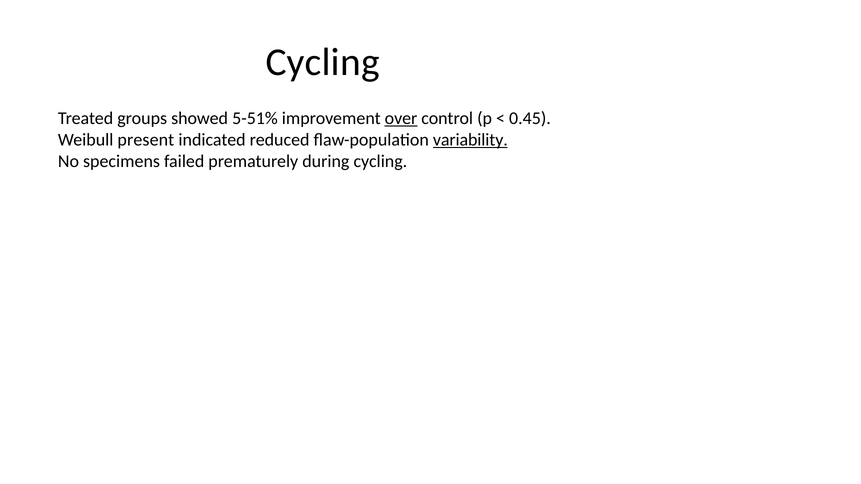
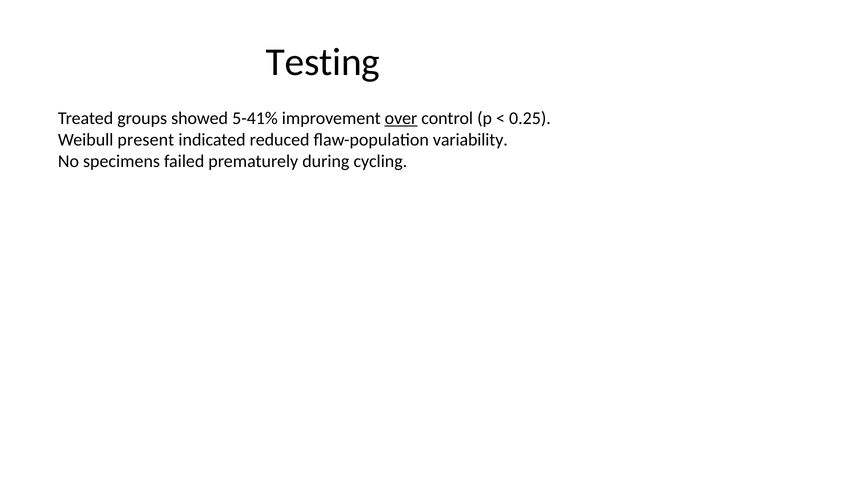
Cycling: Cycling -> Testing (323, 63)
5-51%: 5-51% -> 5-41% (255, 119)
0.45: 0.45 -> 0.25 (530, 119)
variability underline: present -> none (470, 140)
